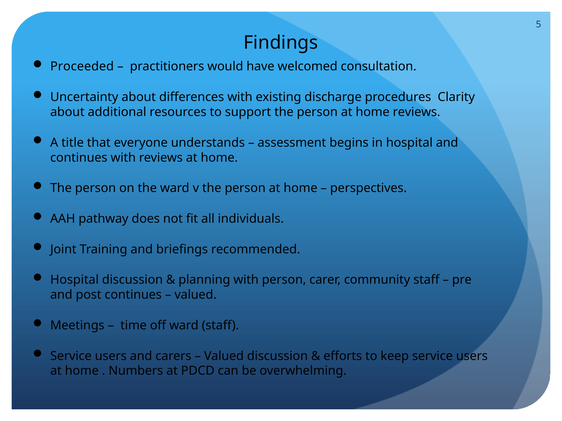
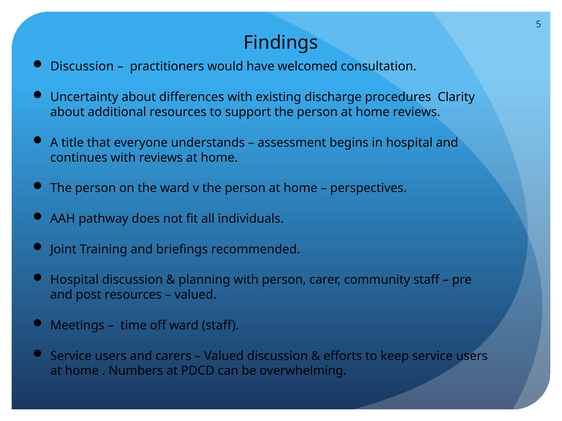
Proceeded: Proceeded -> Discussion (82, 67)
post continues: continues -> resources (133, 295)
